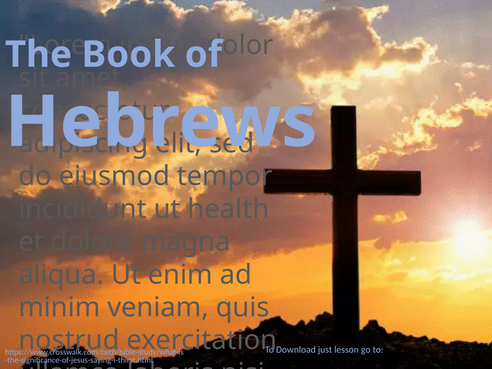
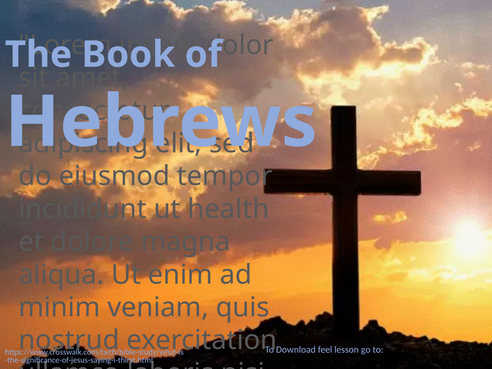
just: just -> feel (325, 350)
